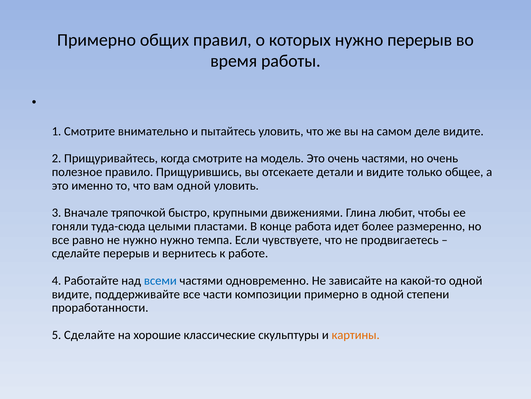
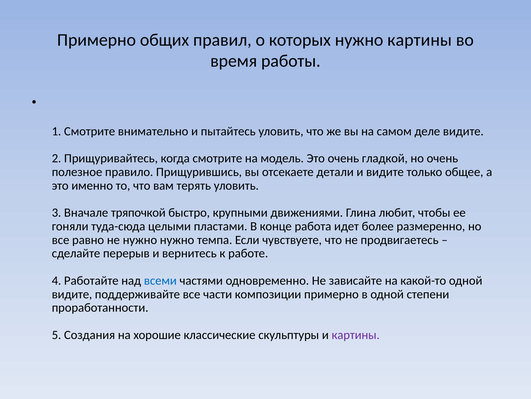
нужно перерыв: перерыв -> картины (420, 40)
очень частями: частями -> гладкой (385, 158)
вам одной: одной -> терять (194, 185)
5 Сделайте: Сделайте -> Создания (90, 334)
картины colour: orange -> purple (356, 334)
